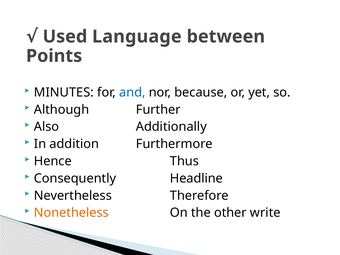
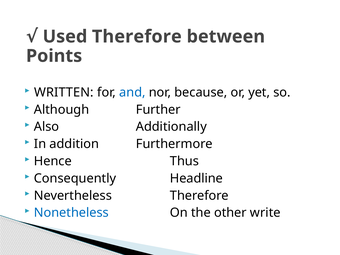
Used Language: Language -> Therefore (137, 37)
MINUTES: MINUTES -> WRITTEN (64, 92)
Nonetheless colour: orange -> blue (71, 213)
